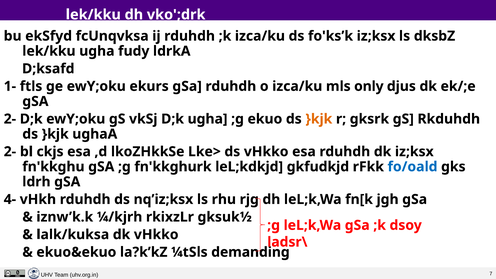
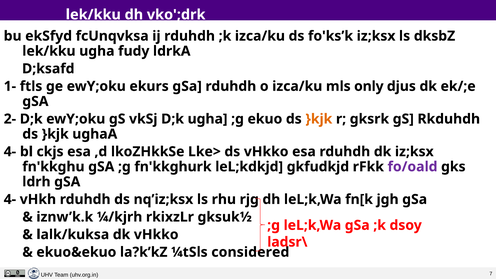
2-: 2- -> 4- (10, 152)
fo/oald colour: blue -> purple (412, 167)
demanding: demanding -> considered (250, 252)
